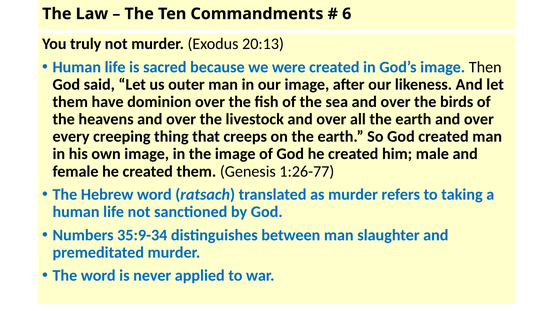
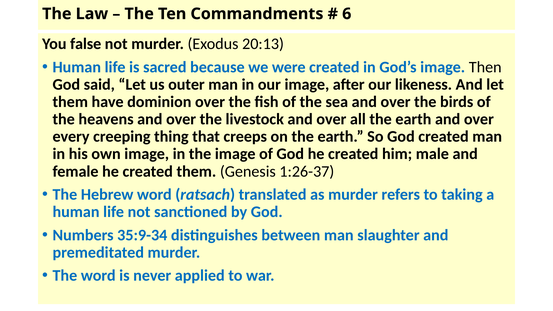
truly: truly -> false (86, 44)
1:26-77: 1:26-77 -> 1:26-37 (307, 171)
